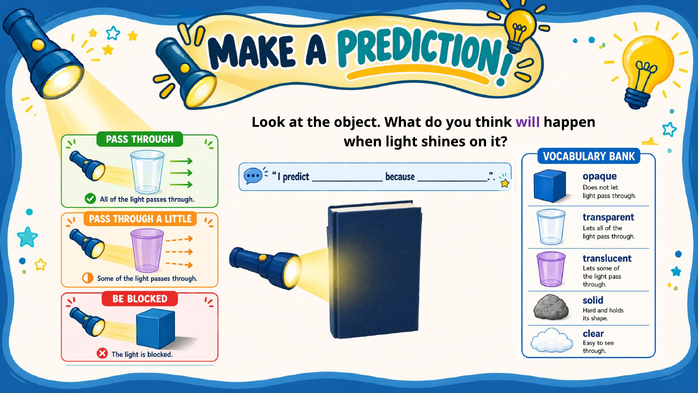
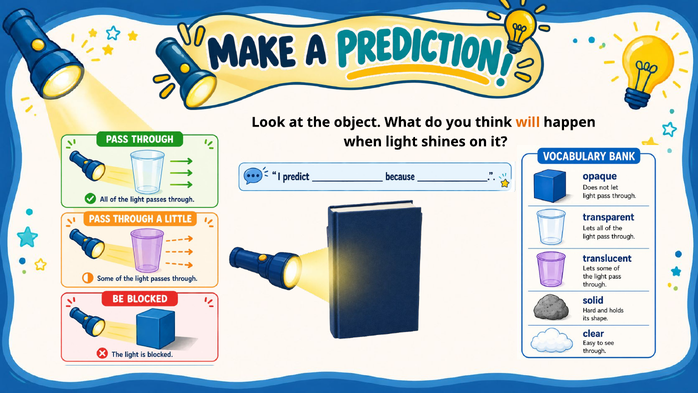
will colour: purple -> orange (528, 122)
